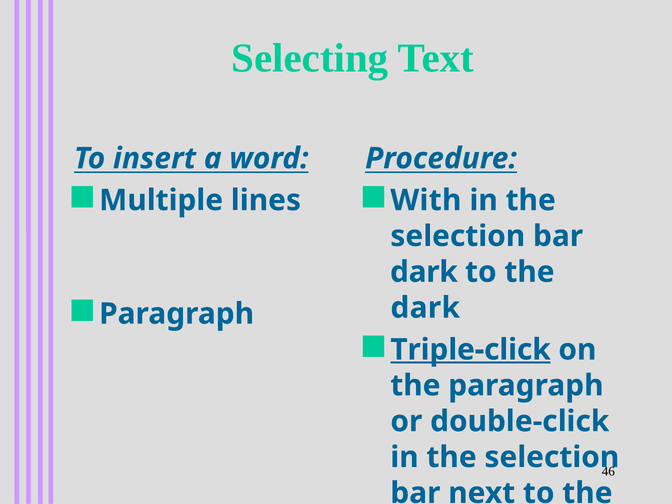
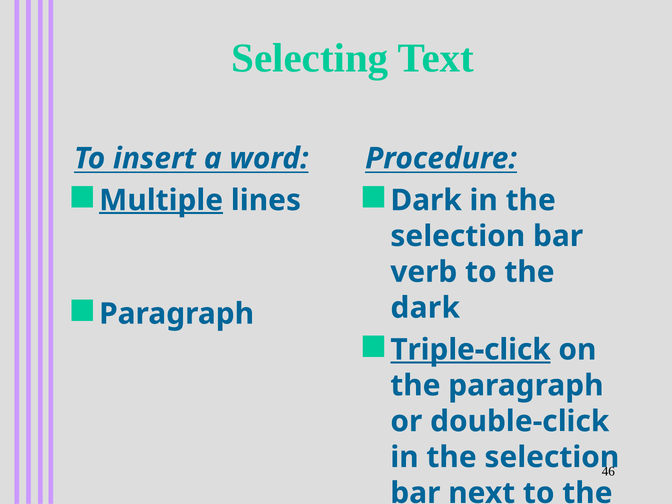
Multiple underline: none -> present (161, 200)
With: With -> Dark (426, 200)
dark: dark -> verb (424, 272)
